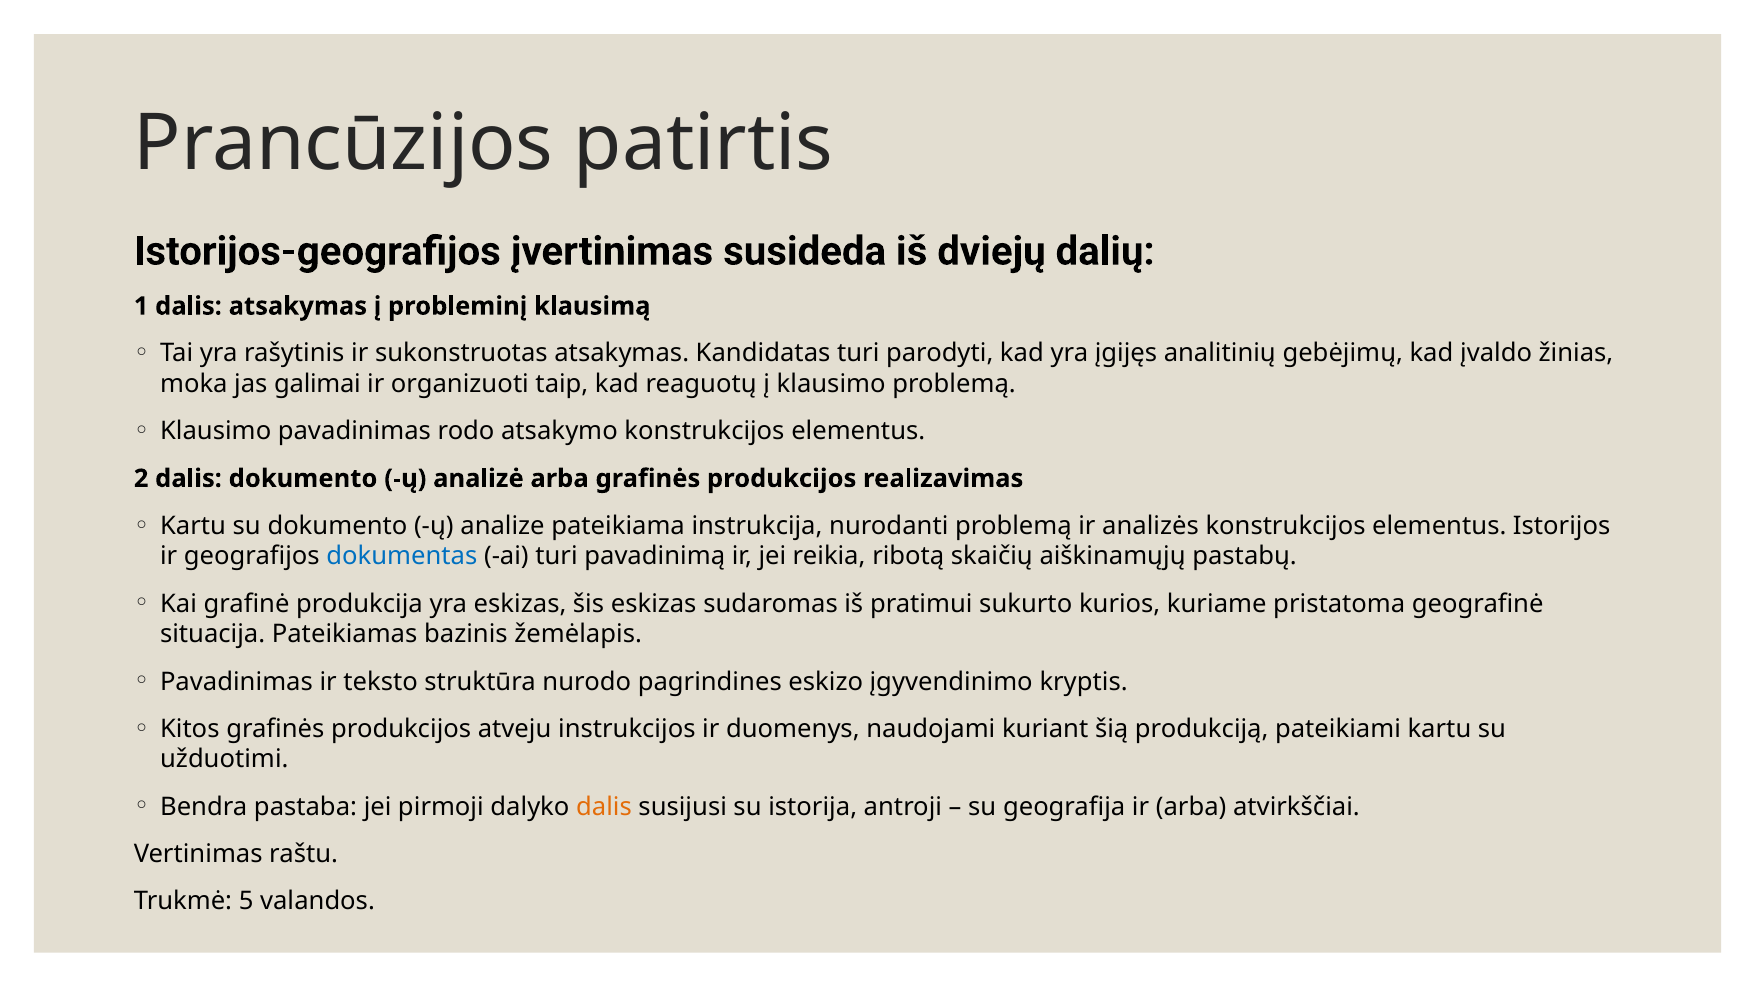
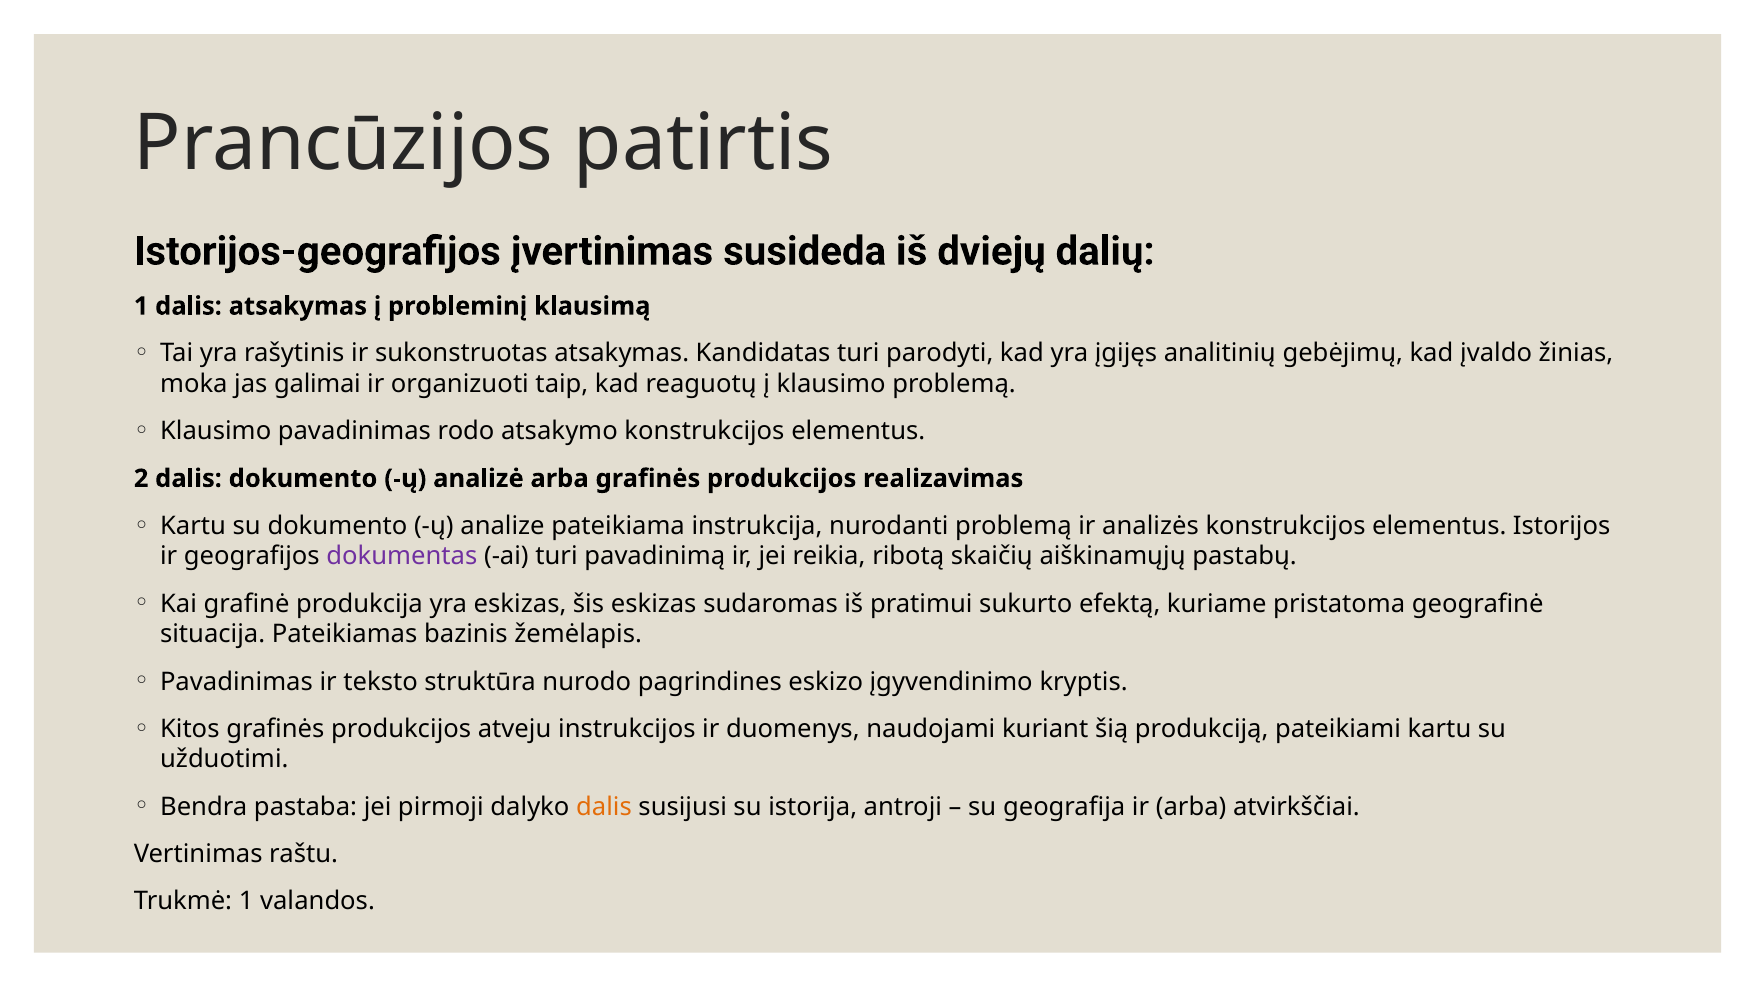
dokumentas colour: blue -> purple (402, 557)
kurios: kurios -> efektą (1120, 604)
Trukmė 5: 5 -> 1 (246, 901)
